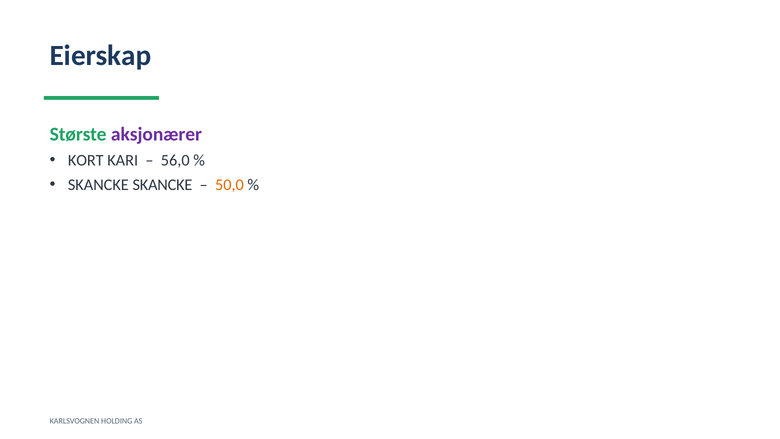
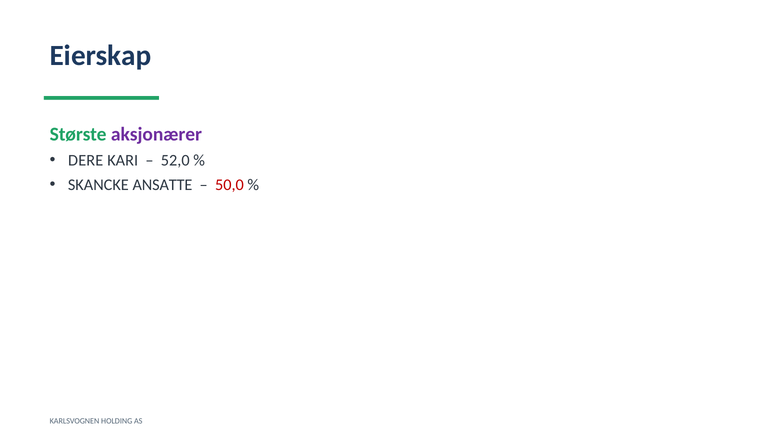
KORT: KORT -> DERE (86, 160)
56,0: 56,0 -> 52,0 (175, 160)
SKANCKE SKANCKE: SKANCKE -> ANSATTE (162, 185)
50,0 colour: orange -> red (229, 185)
